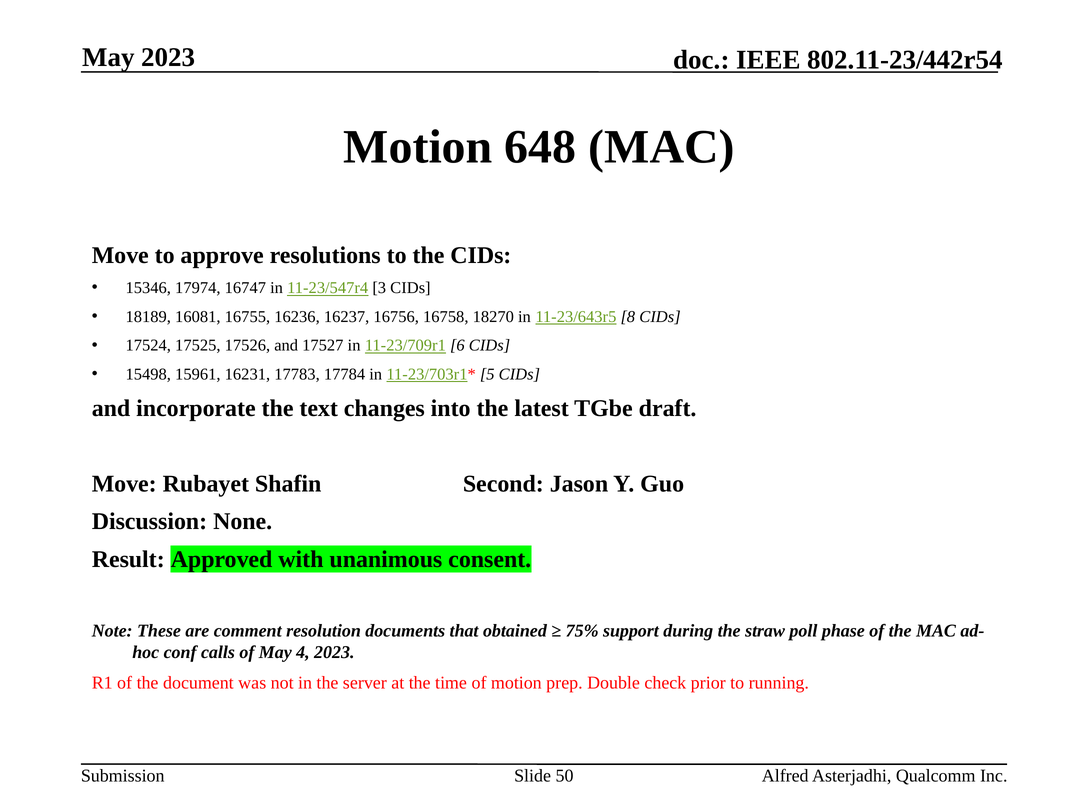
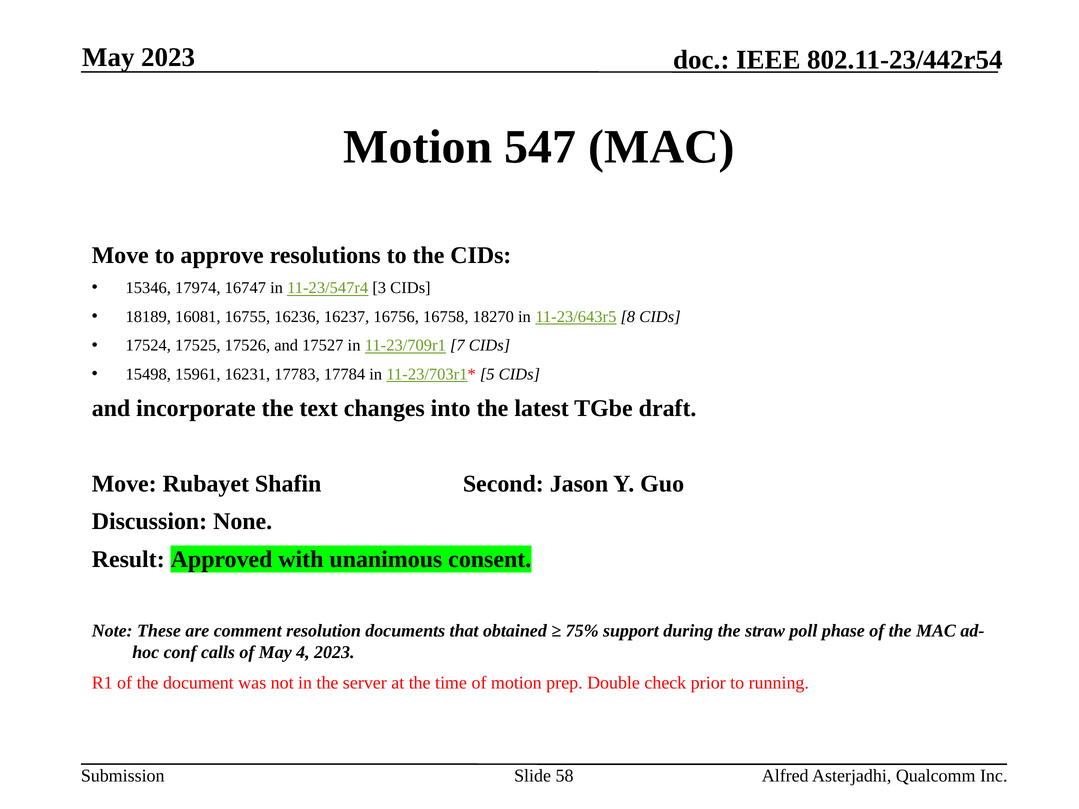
648: 648 -> 547 (540, 147)
6: 6 -> 7 (457, 346)
50: 50 -> 58 (565, 776)
